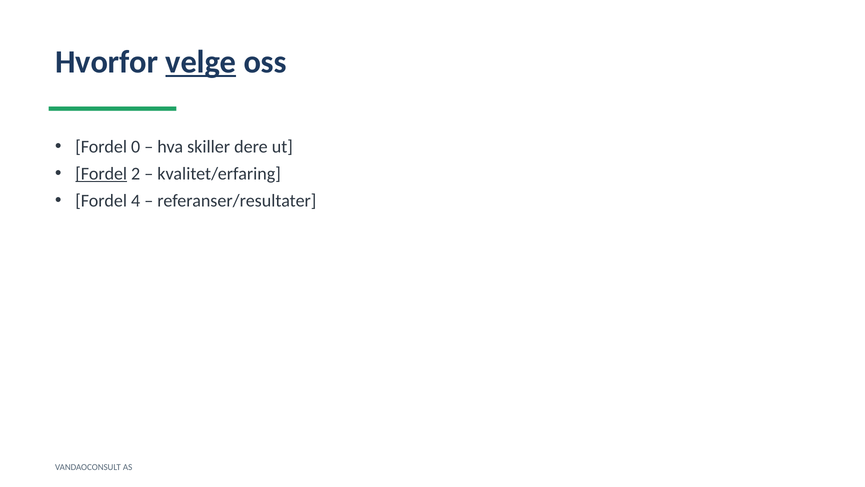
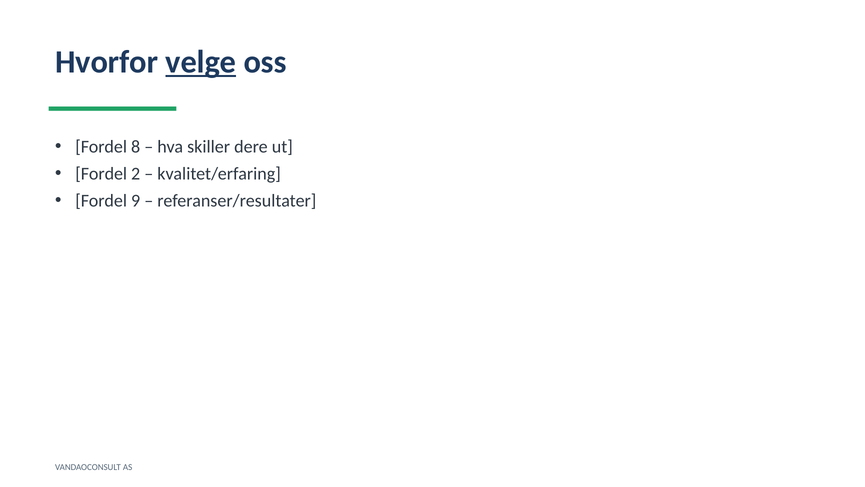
0: 0 -> 8 (136, 147)
Fordel underline: present -> none (101, 174)
4: 4 -> 9 (136, 201)
